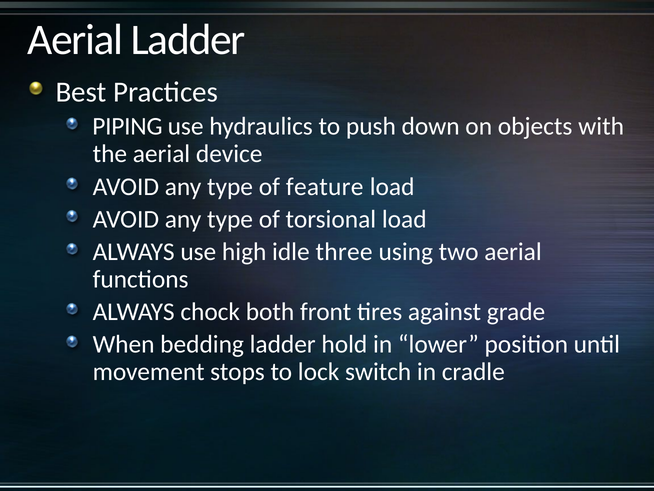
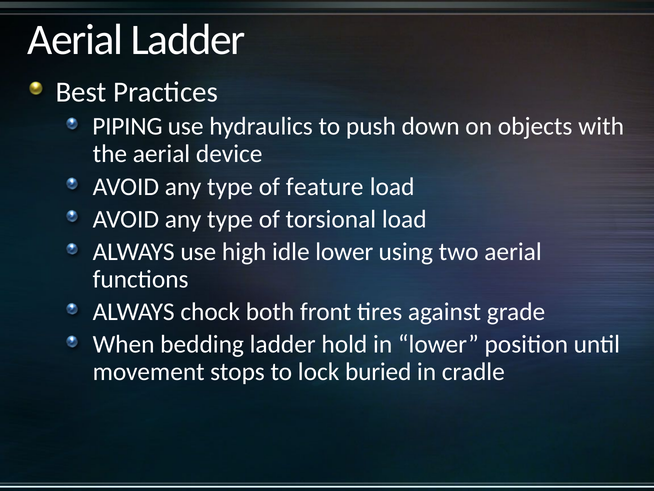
idle three: three -> lower (344, 252)
switch: switch -> buried (378, 372)
